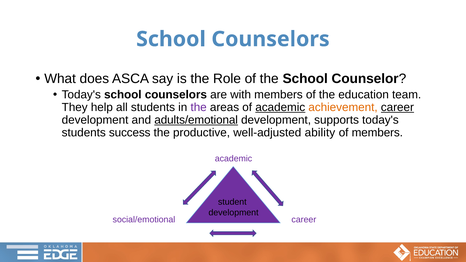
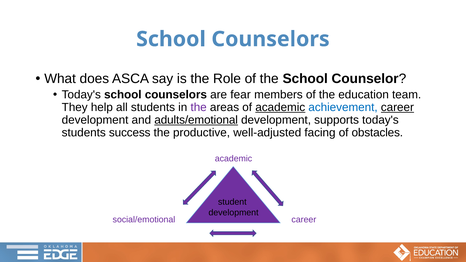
with: with -> fear (241, 95)
achievement colour: orange -> blue (343, 107)
ability: ability -> facing (320, 133)
of members: members -> obstacles (377, 133)
